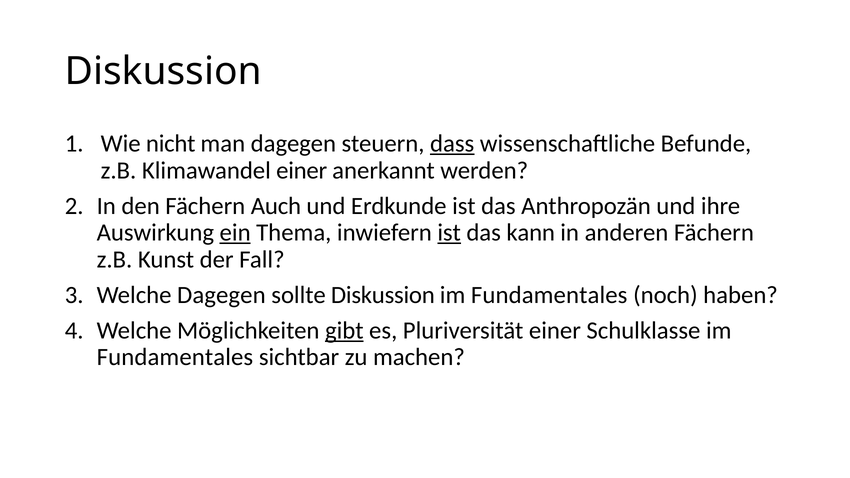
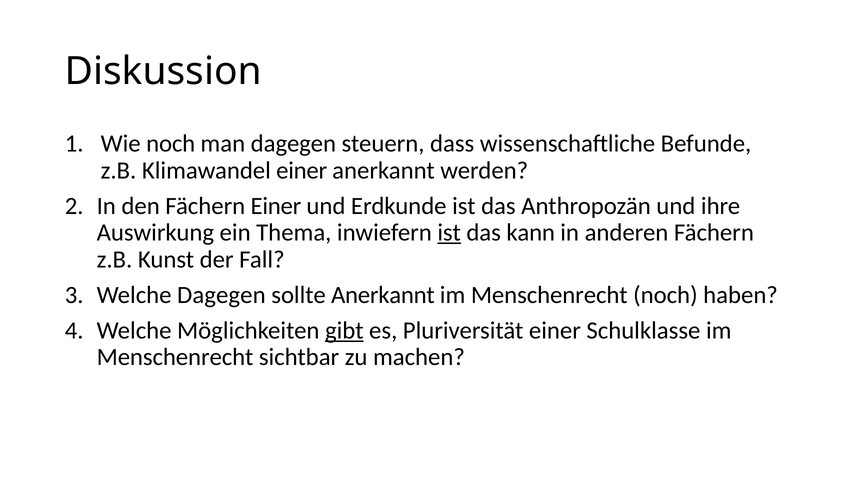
Wie nicht: nicht -> noch (171, 144)
dass underline: present -> none (452, 144)
Fächern Auch: Auch -> Einer (276, 206)
ein underline: present -> none (235, 233)
sollte Diskussion: Diskussion -> Anerkannt (383, 295)
Fundamentales: Fundamentales -> Menschenrecht (549, 295)
Fundamentales: Fundamentales -> Menschenrecht (175, 357)
